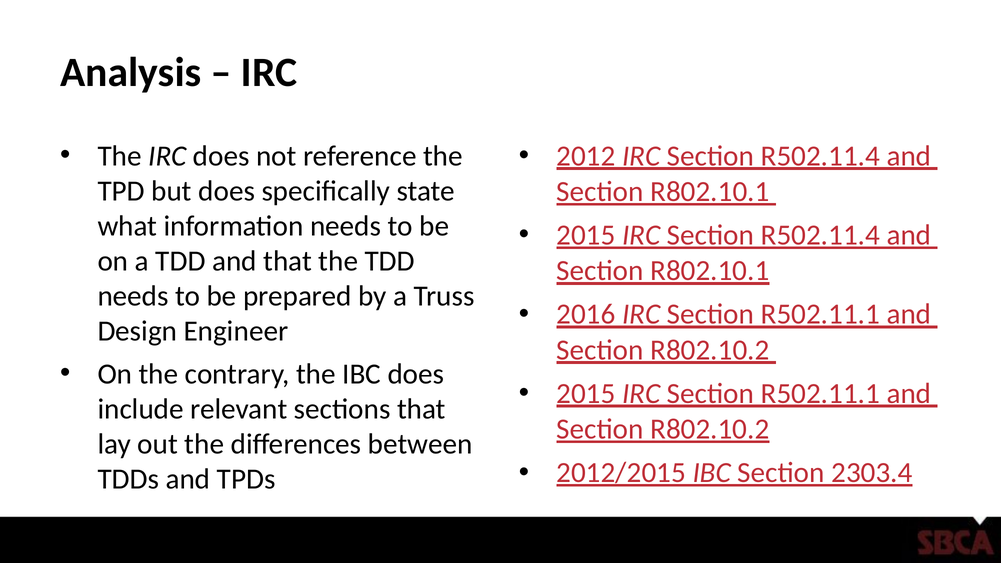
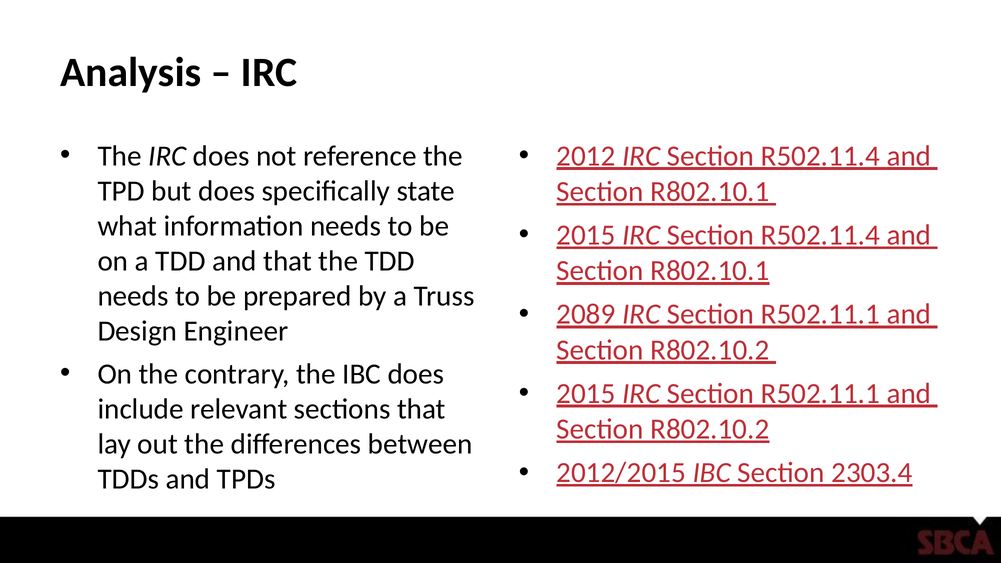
2016: 2016 -> 2089 (586, 314)
